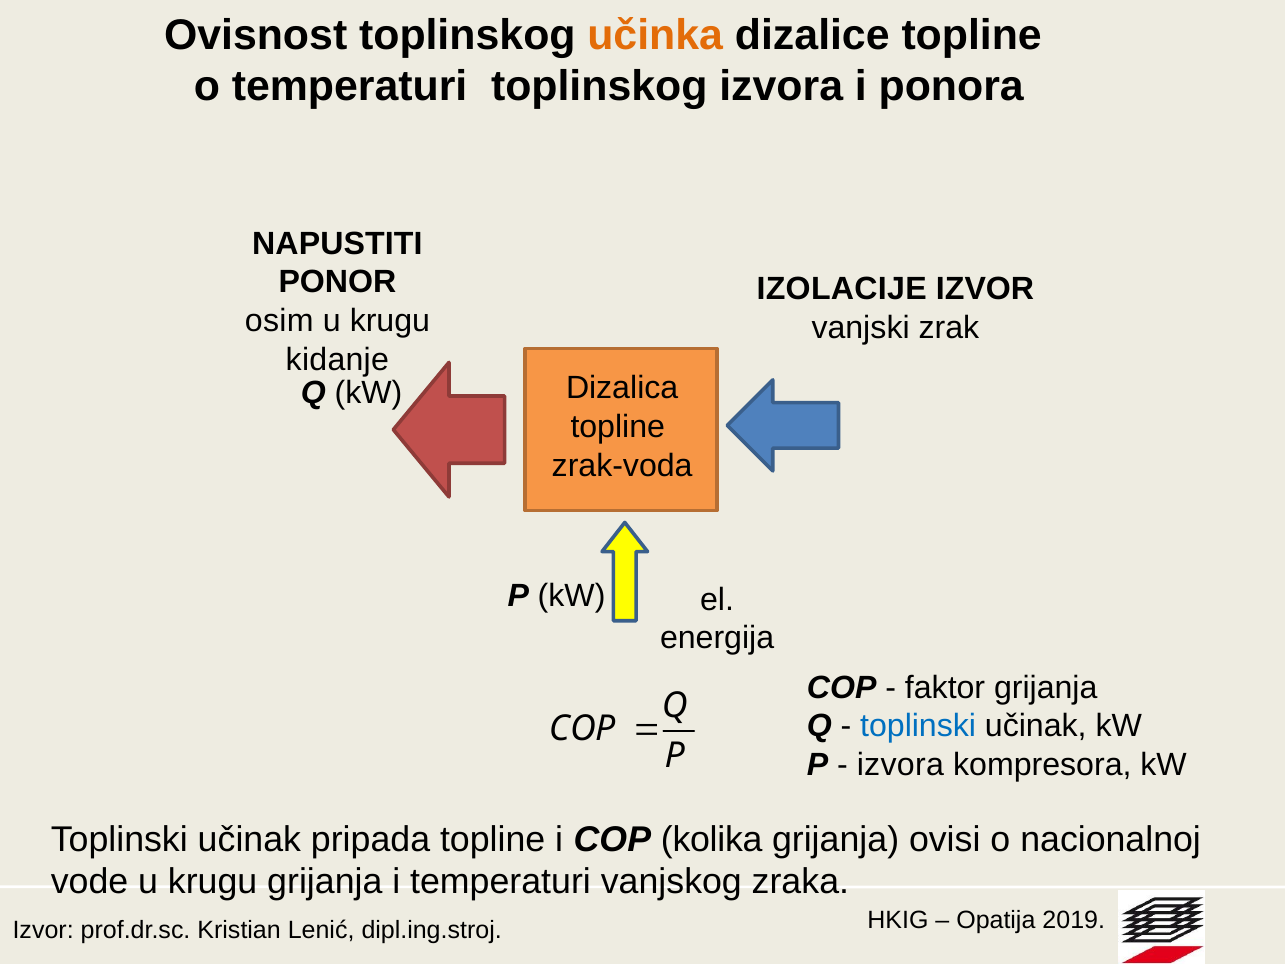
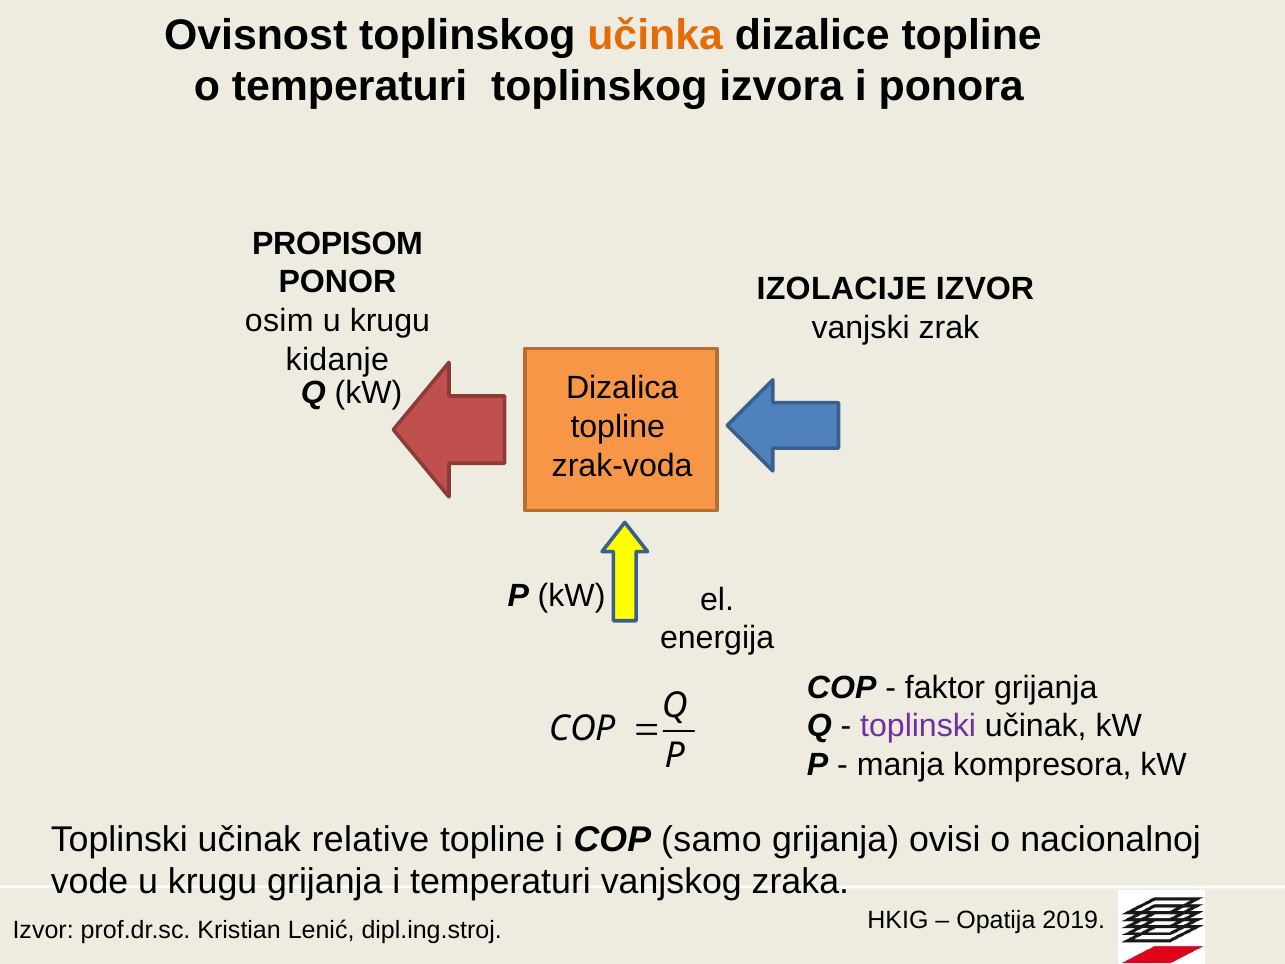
NAPUSTITI: NAPUSTITI -> PROPISOM (338, 244)
toplinski colour: blue -> purple (918, 726)
izvora: izvora -> manja (900, 765)
pripada: pripada -> relative (370, 839)
kolika: kolika -> samo (711, 839)
